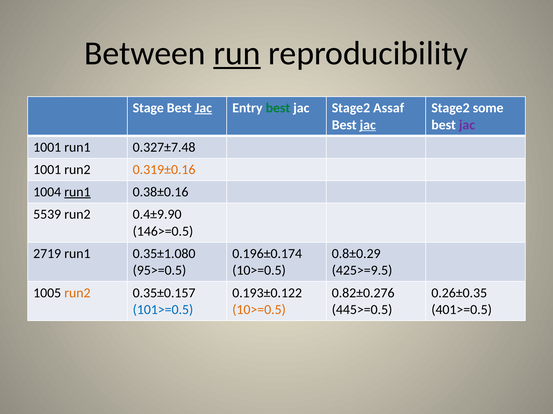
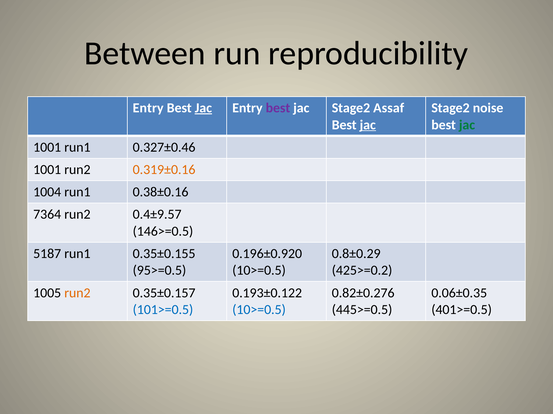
run underline: present -> none (237, 54)
Stage: Stage -> Entry (148, 108)
best colour: green -> purple (278, 108)
some: some -> noise (488, 108)
jac colour: purple -> green (467, 125)
0.327±7.48: 0.327±7.48 -> 0.327±0.46 (164, 147)
run1 underline: present -> none (77, 192)
5539: 5539 -> 7364 (47, 215)
0.4±9.90: 0.4±9.90 -> 0.4±9.57 (157, 215)
2719: 2719 -> 5187 (47, 254)
0.35±1.080: 0.35±1.080 -> 0.35±0.155 (164, 254)
0.196±0.174: 0.196±0.174 -> 0.196±0.920 (267, 254)
425>=9.5: 425>=9.5 -> 425>=0.2 (362, 271)
0.26±0.35: 0.26±0.35 -> 0.06±0.35 (459, 293)
10>=0.5 colour: orange -> blue (259, 310)
